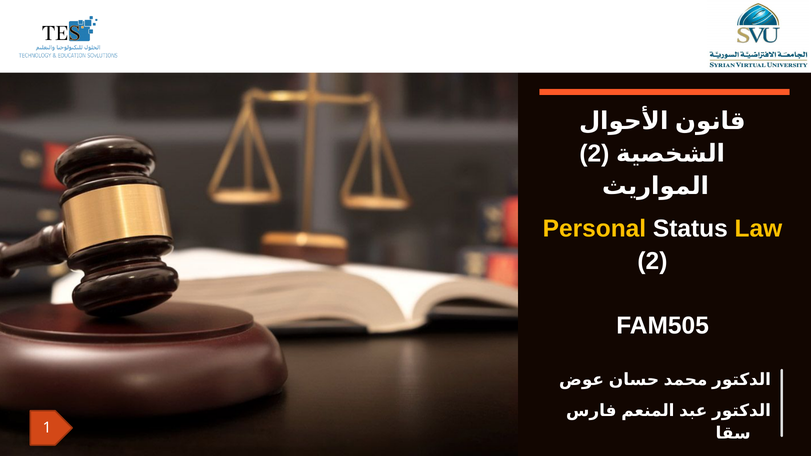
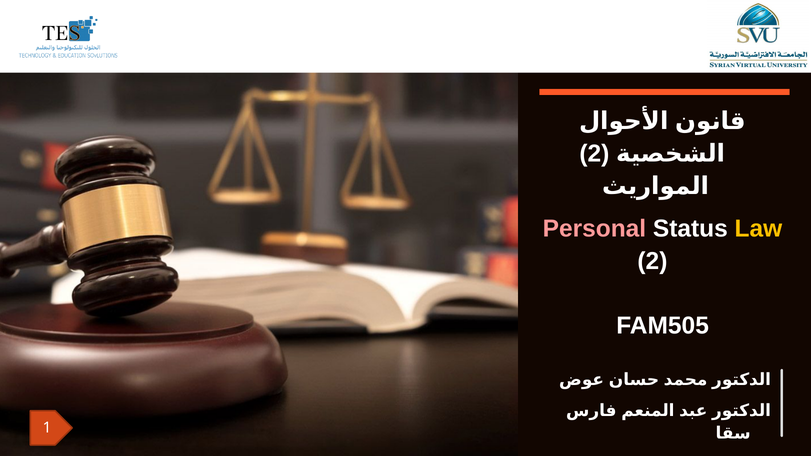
Personal colour: yellow -> pink (594, 229)
